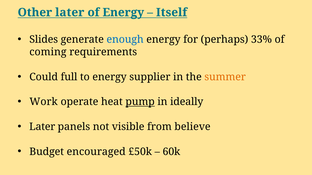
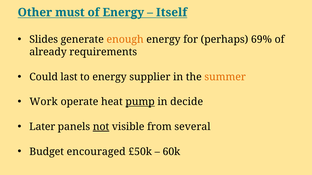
Other later: later -> must (70, 12)
enough colour: blue -> orange (125, 40)
33%: 33% -> 69% (261, 40)
coming: coming -> already (48, 52)
full: full -> last (69, 77)
ideally: ideally -> decide (187, 102)
not underline: none -> present (101, 127)
believe: believe -> several (192, 127)
